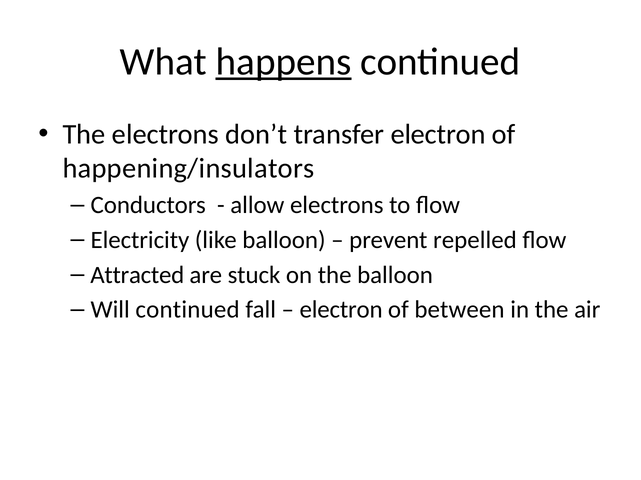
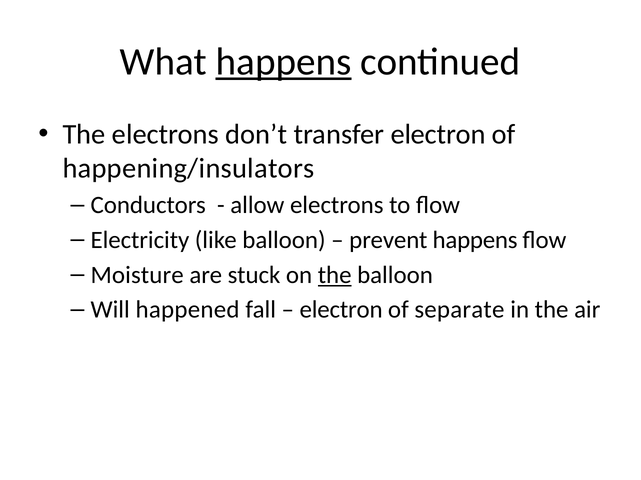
prevent repelled: repelled -> happens (475, 240)
Attracted: Attracted -> Moisture (137, 275)
the underline: none -> present (335, 275)
Will continued: continued -> happened (188, 310)
between: between -> separate (459, 310)
